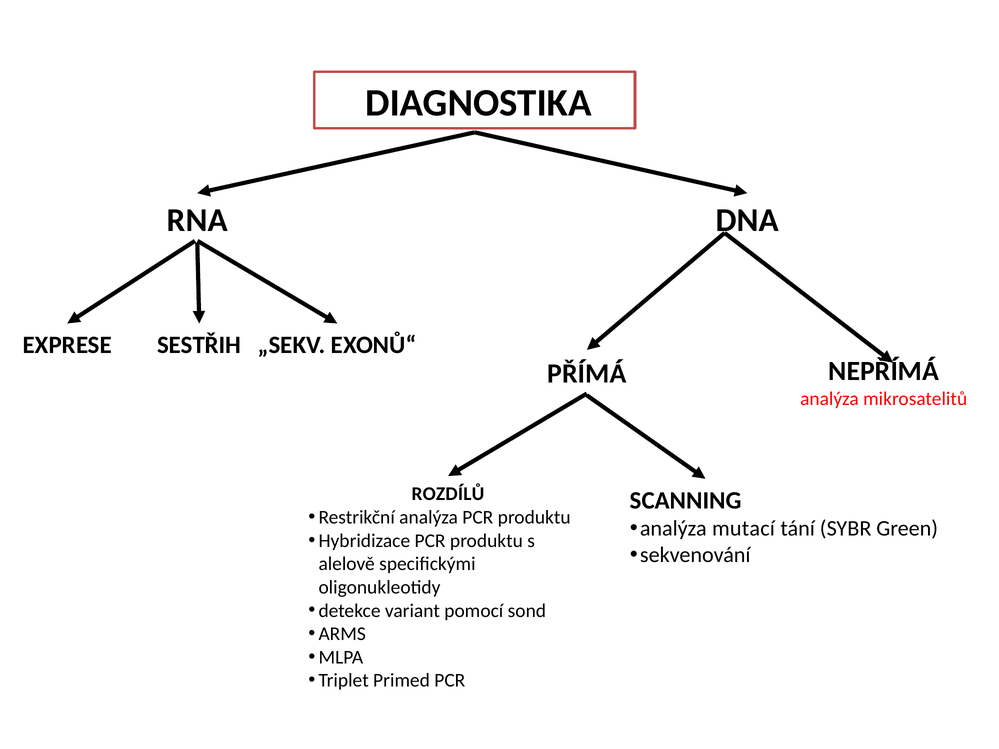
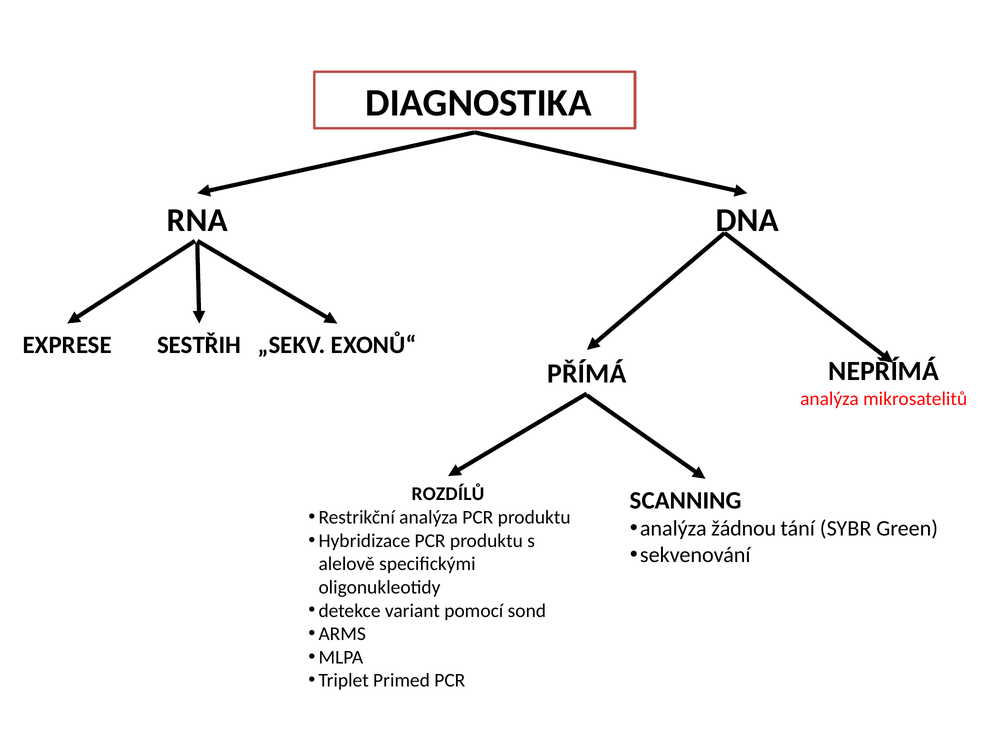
mutací: mutací -> žádnou (744, 529)
